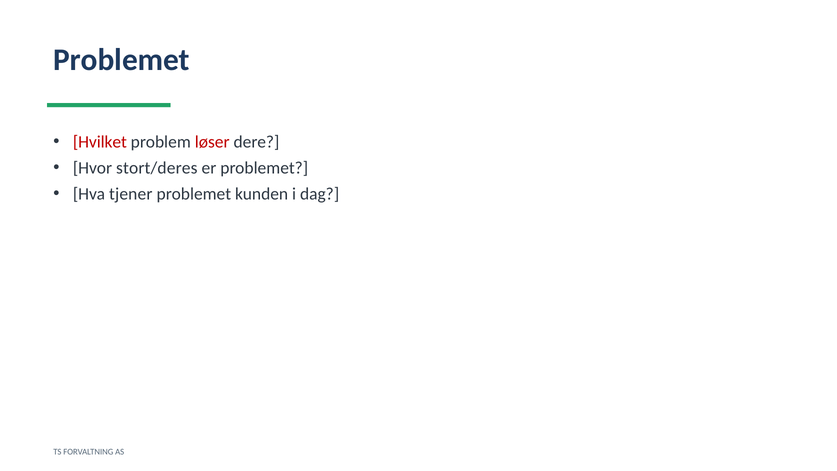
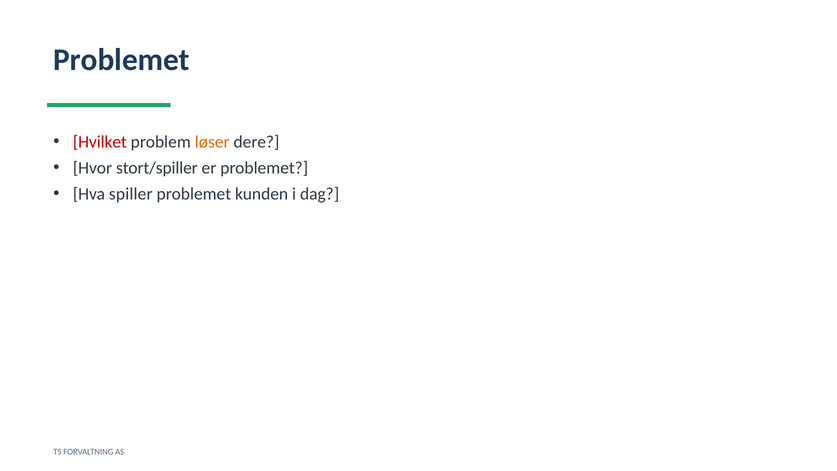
løser colour: red -> orange (212, 142)
stort/deres: stort/deres -> stort/spiller (157, 168)
tjener: tjener -> spiller (131, 194)
